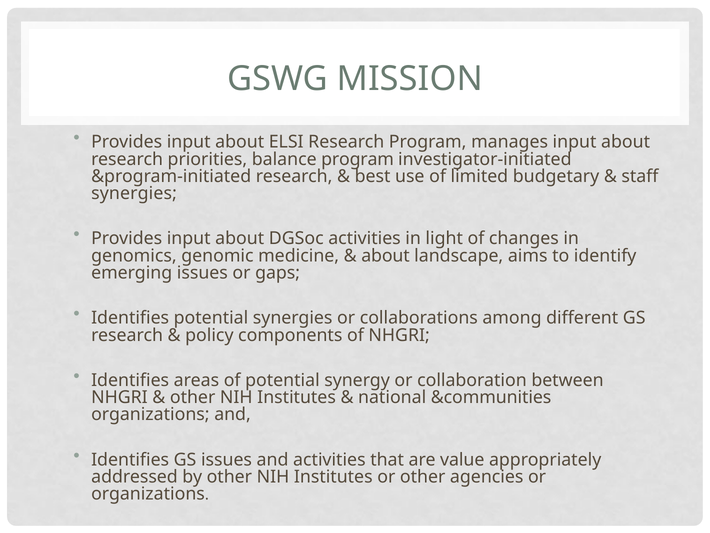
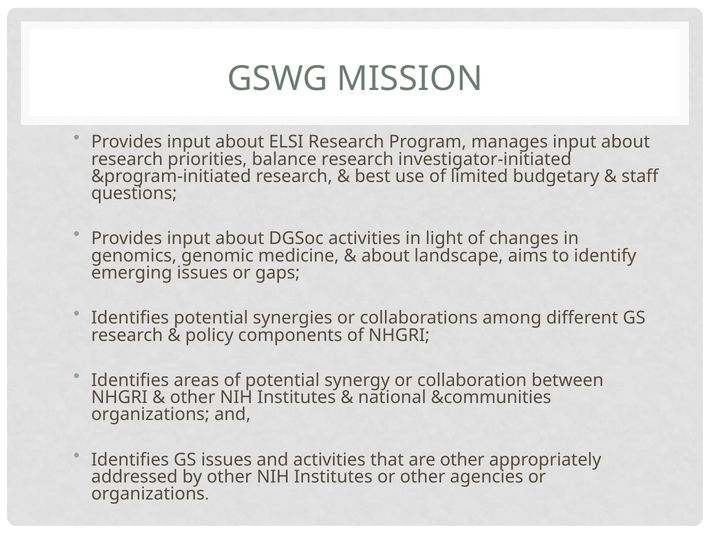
balance program: program -> research (357, 159)
synergies: synergies -> questions (134, 193)
are value: value -> other (462, 460)
